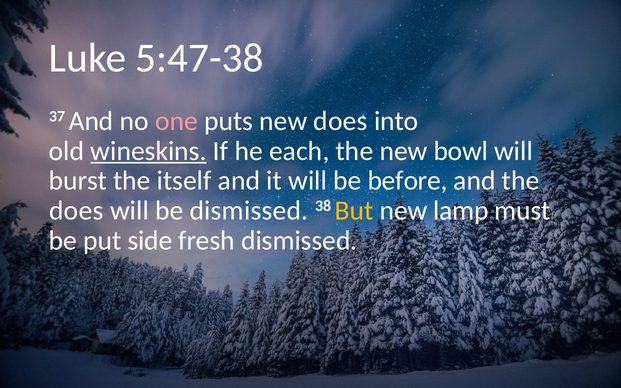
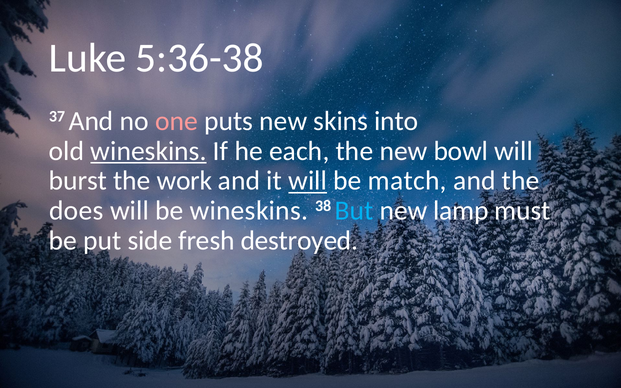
5:47-38: 5:47-38 -> 5:36-38 (200, 58)
new does: does -> skins (341, 121)
itself: itself -> work (184, 181)
will underline: none -> present (308, 181)
before: before -> match (407, 181)
be dismissed: dismissed -> wineskins (249, 211)
But colour: yellow -> light blue (354, 211)
fresh dismissed: dismissed -> destroyed (299, 240)
